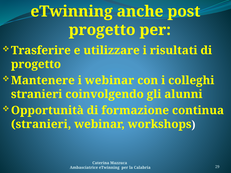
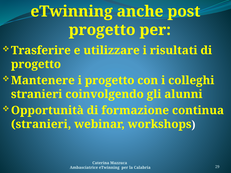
i webinar: webinar -> progetto (110, 80)
